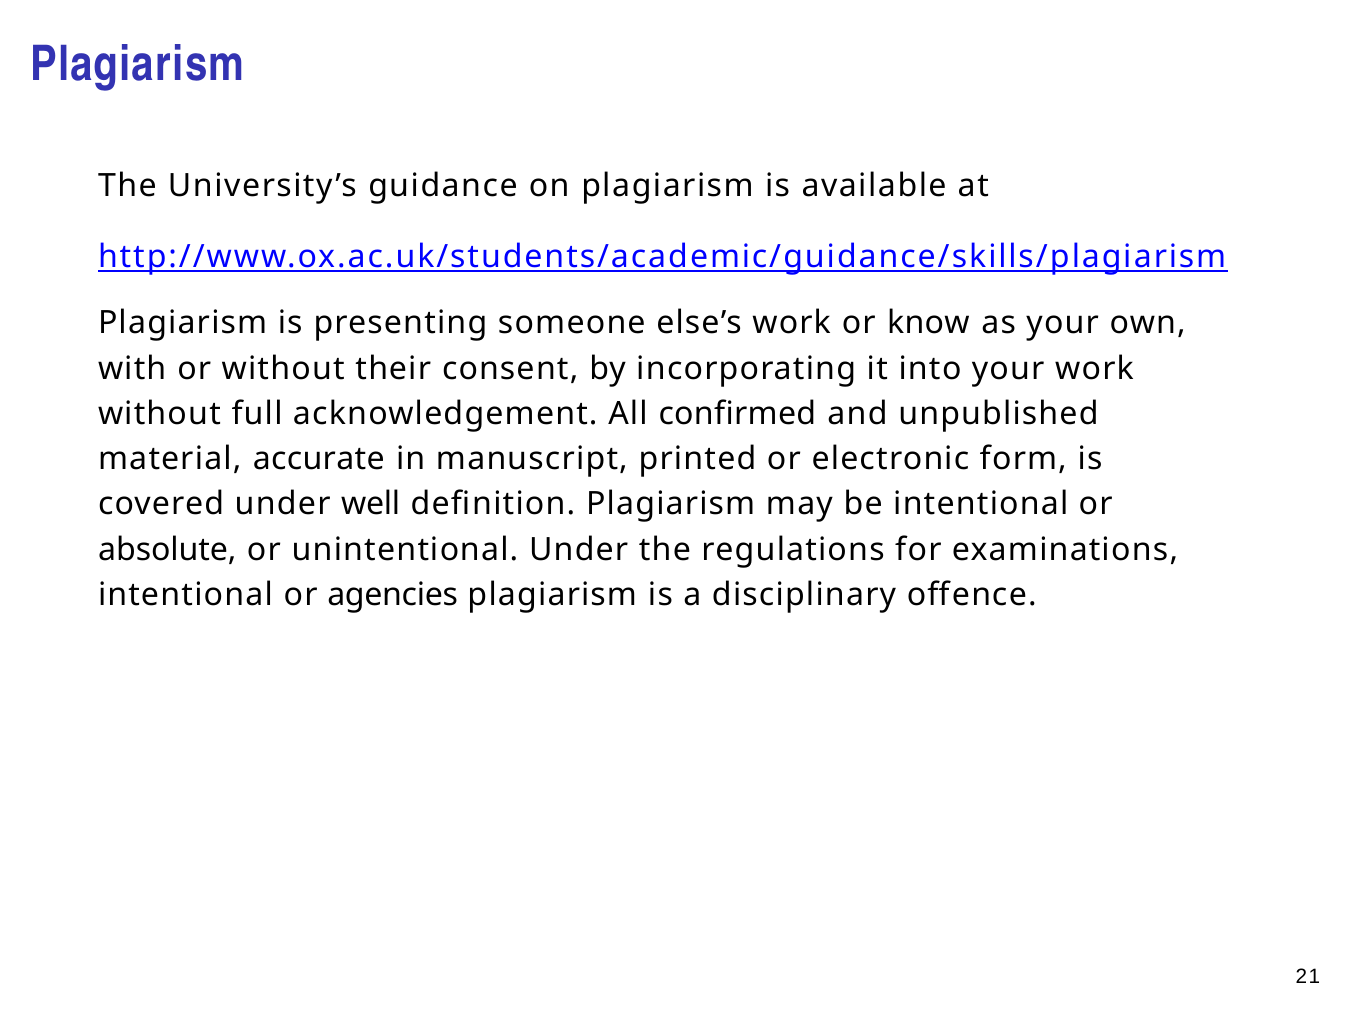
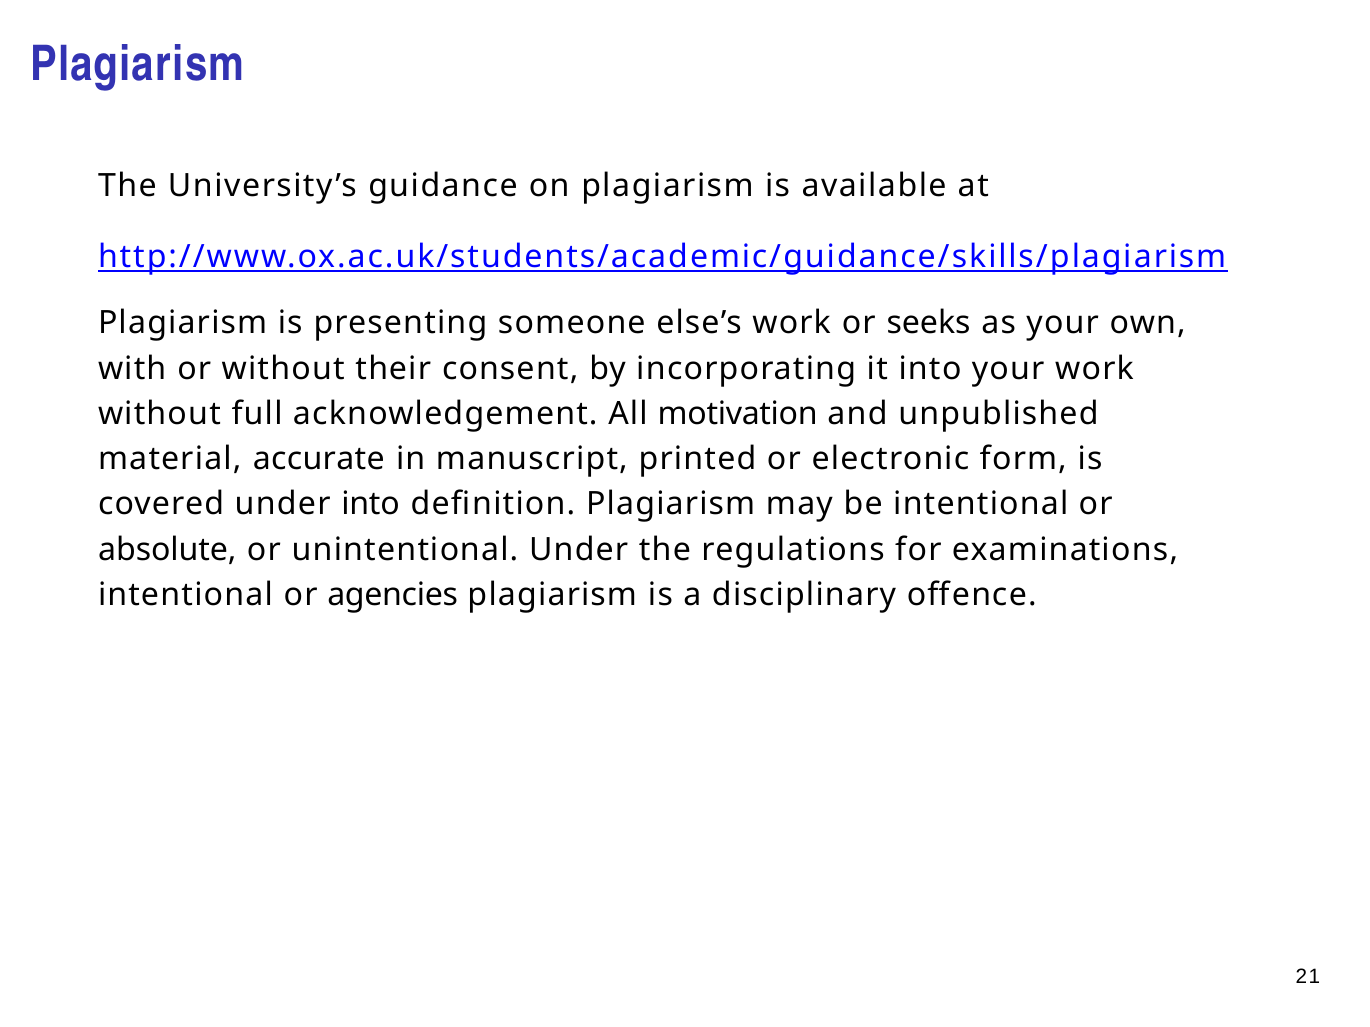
know: know -> seeks (929, 323)
confirmed: confirmed -> motivation (738, 414)
under well: well -> into (371, 504)
